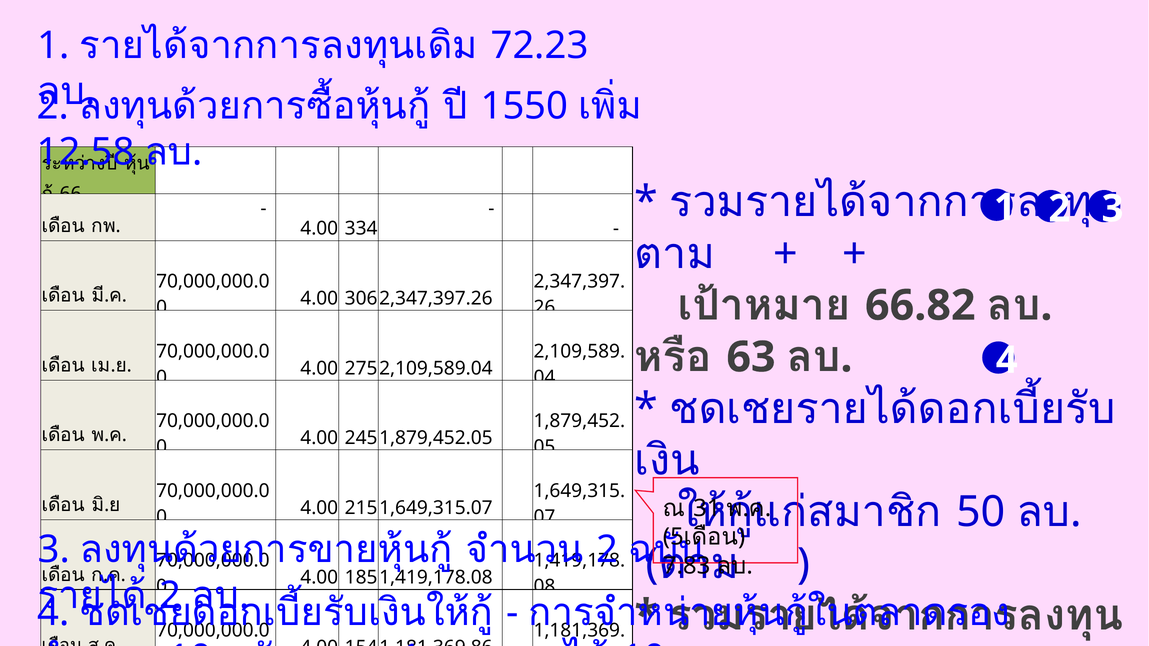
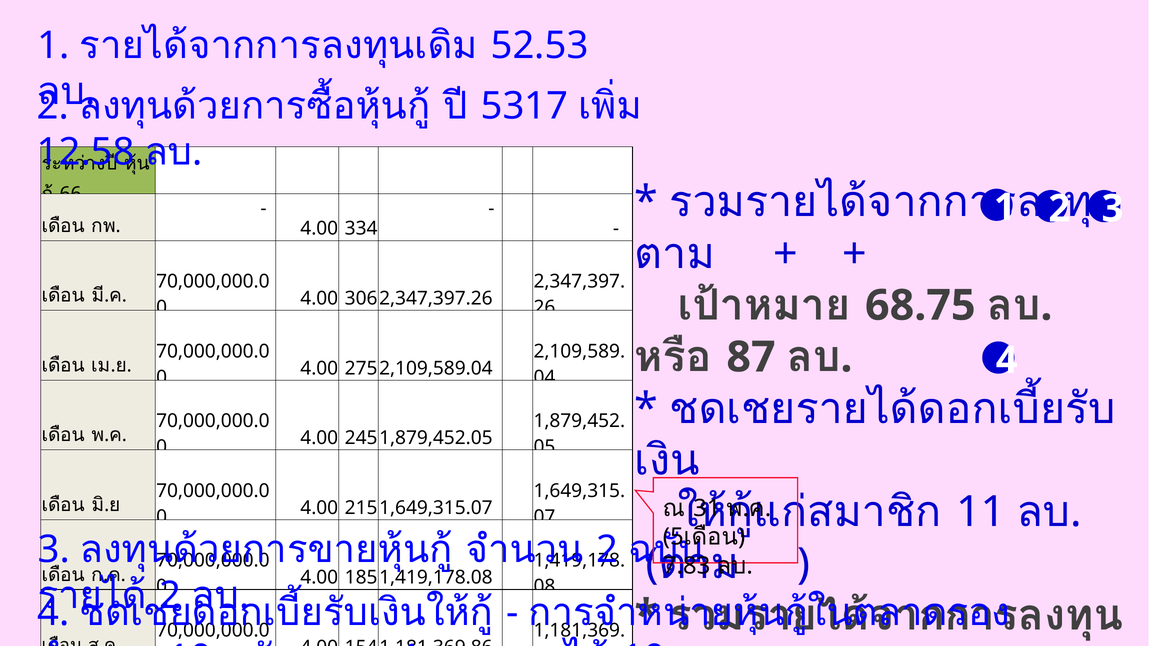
72.23: 72.23 -> 52.53 (540, 46)
1550: 1550 -> 5317 (524, 106)
66.82: 66.82 -> 68.75 (920, 306)
63: 63 -> 87 (751, 357)
50: 50 -> 11 (981, 512)
